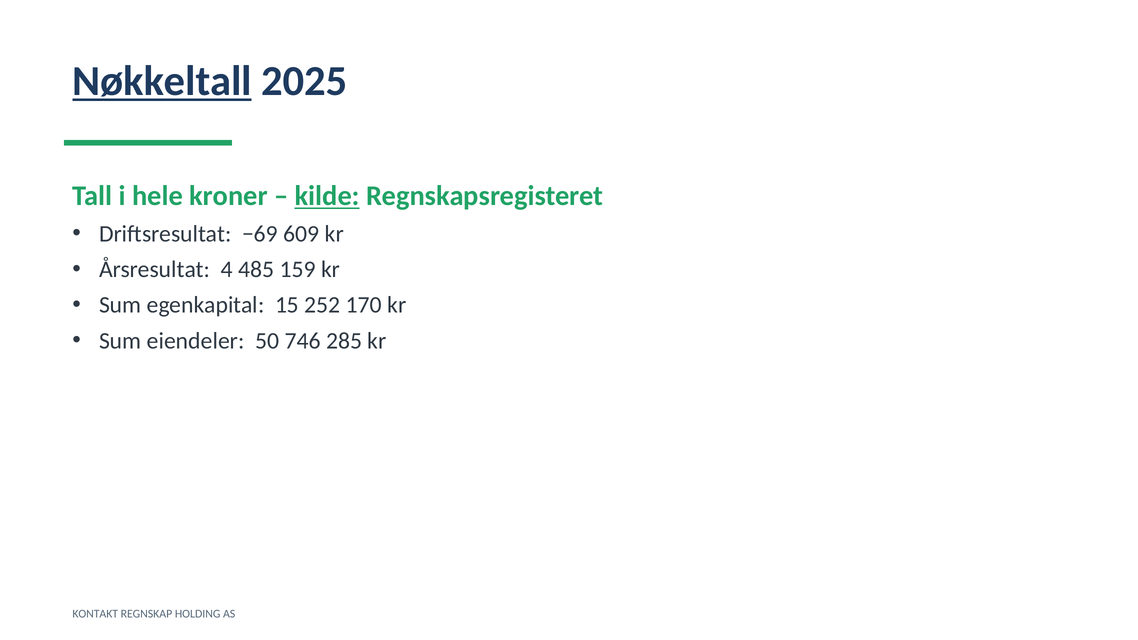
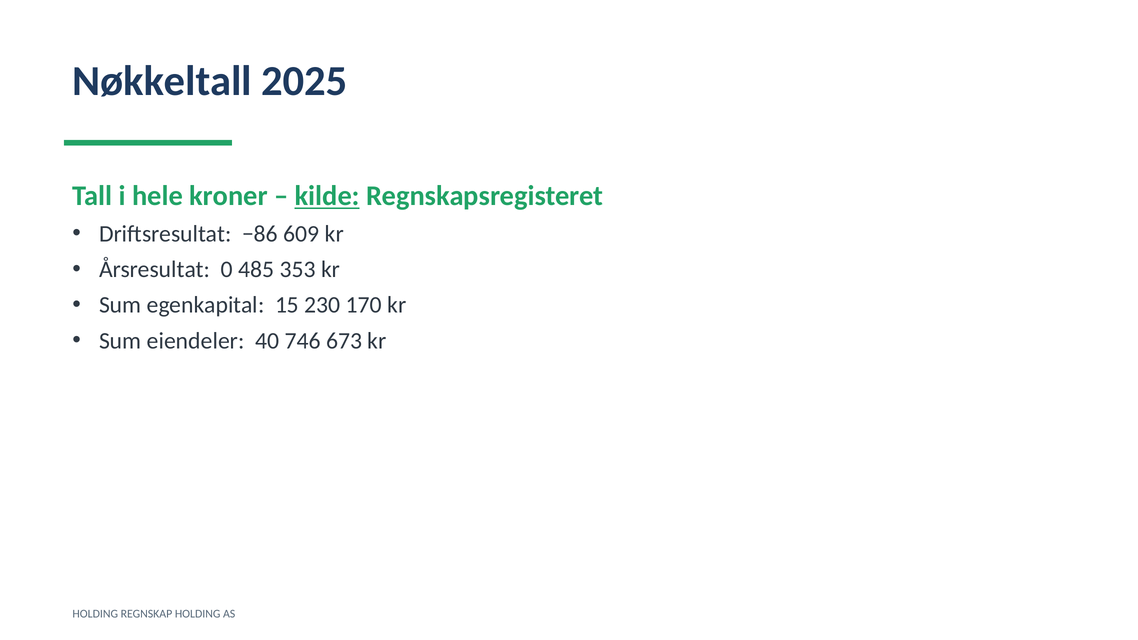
Nøkkeltall underline: present -> none (162, 81)
−69: −69 -> −86 (260, 234)
4: 4 -> 0 (227, 270)
159: 159 -> 353 (298, 270)
252: 252 -> 230 (322, 305)
50: 50 -> 40 (267, 341)
285: 285 -> 673 (344, 341)
KONTAKT: KONTAKT -> HOLDING (95, 614)
